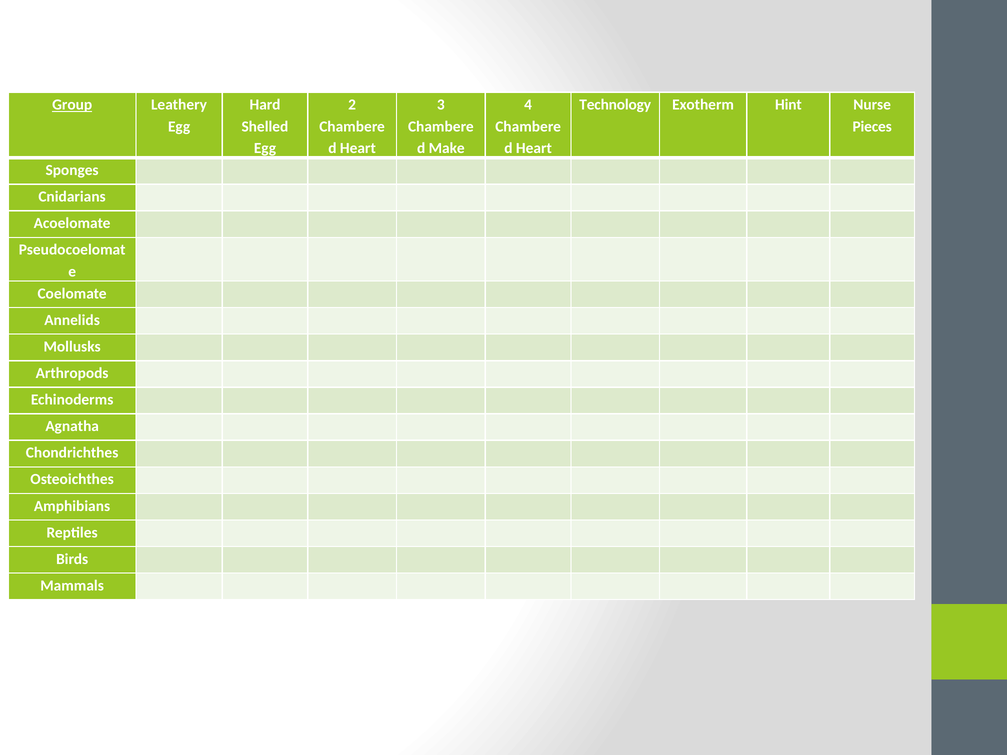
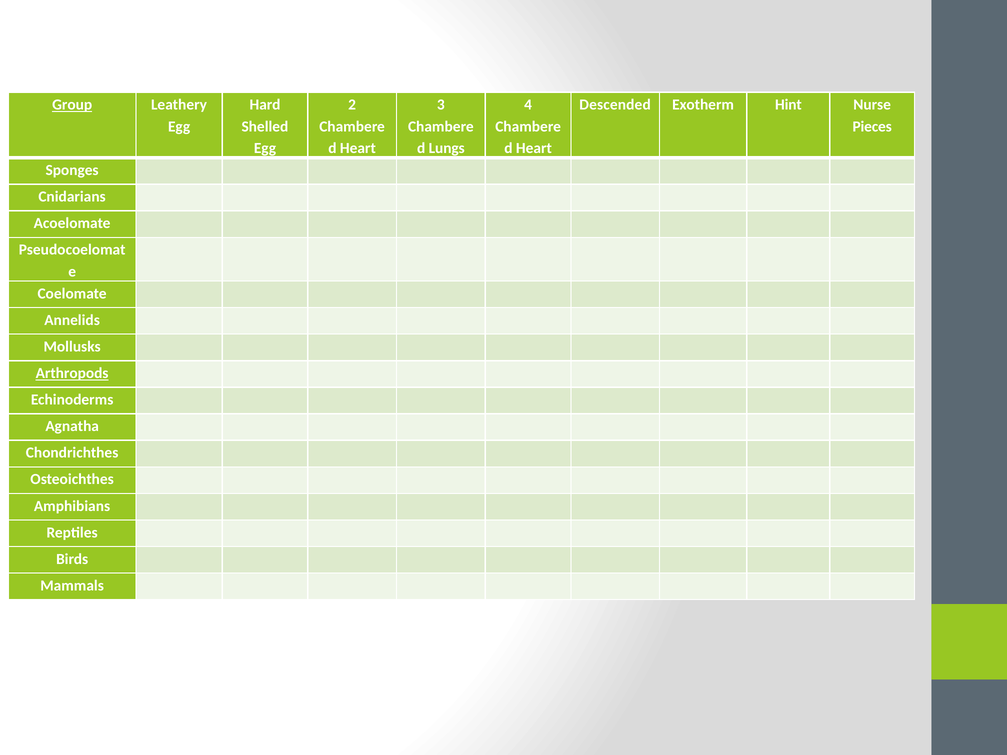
Technology: Technology -> Descended (615, 105)
Make: Make -> Lungs (447, 148)
Arthropods underline: none -> present (72, 373)
